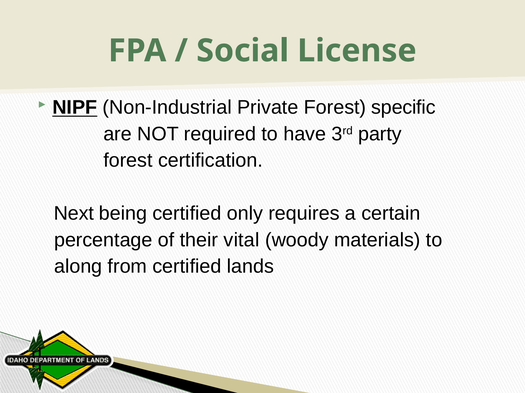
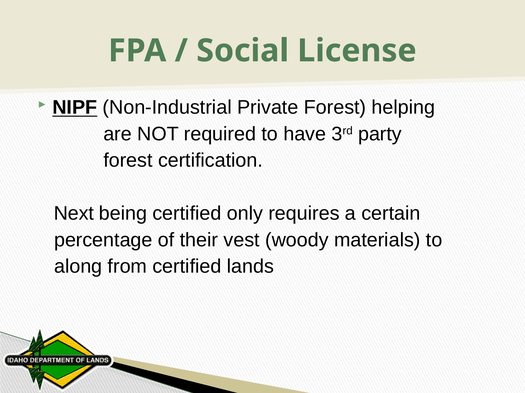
specific: specific -> helping (403, 108)
vital: vital -> vest (242, 240)
